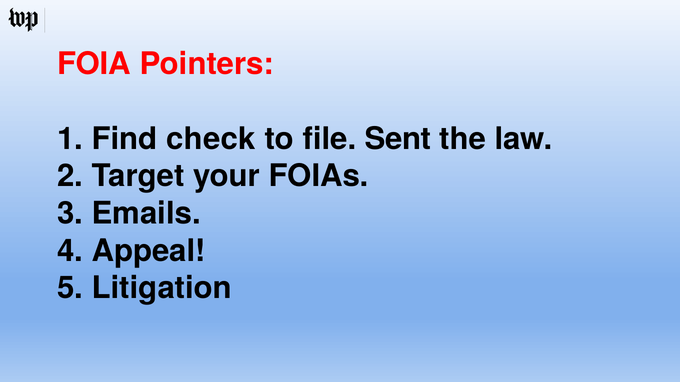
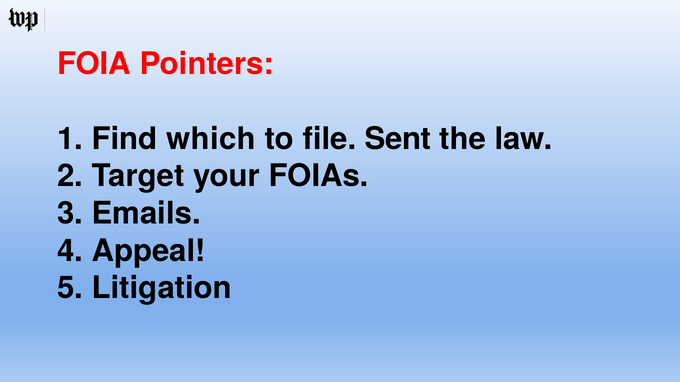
check: check -> which (211, 139)
